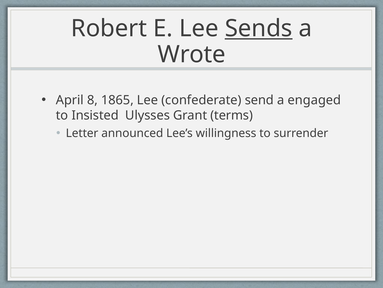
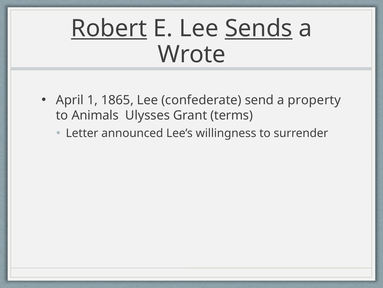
Robert underline: none -> present (109, 28)
8: 8 -> 1 (92, 100)
engaged: engaged -> property (314, 100)
Insisted: Insisted -> Animals (95, 115)
